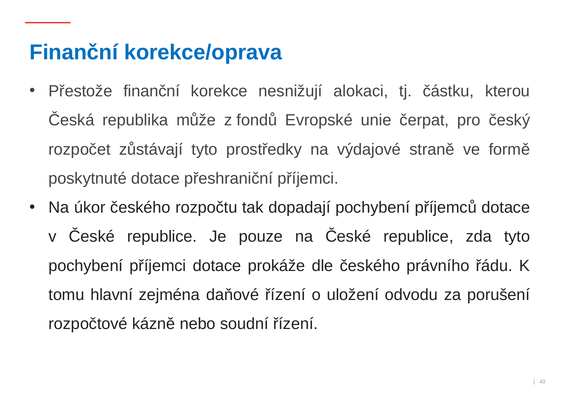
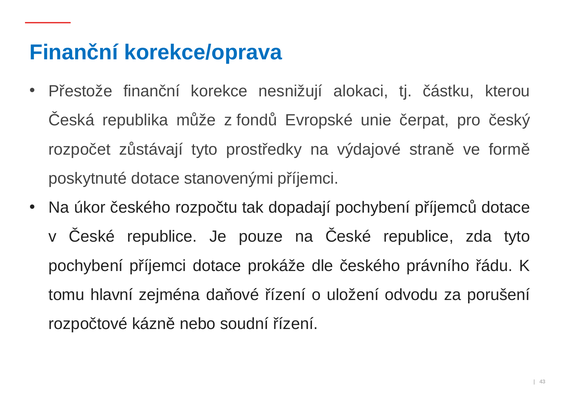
přeshraniční: přeshraniční -> stanovenými (229, 178)
